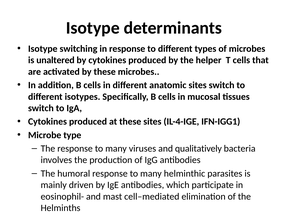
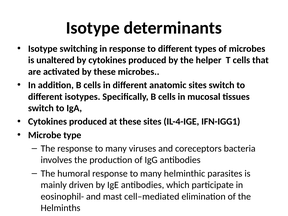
qualitatively: qualitatively -> coreceptors (198, 148)
